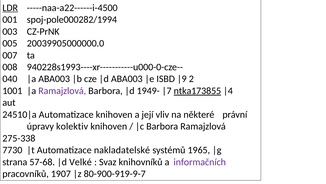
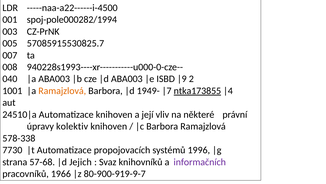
LDR underline: present -> none (10, 8)
20039905000000.0: 20039905000000.0 -> 57085915530825.7 (66, 43)
Ramajzlová colour: purple -> orange (62, 91)
275-338: 275-338 -> 578-338 (19, 138)
nakladatelské: nakladatelské -> propojovacích (122, 150)
1965: 1965 -> 1996 (199, 150)
Velké: Velké -> Jejich (80, 161)
1907: 1907 -> 1966 (61, 173)
